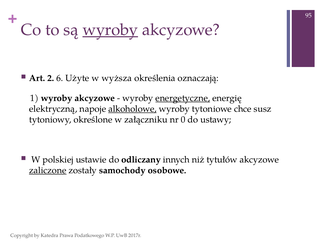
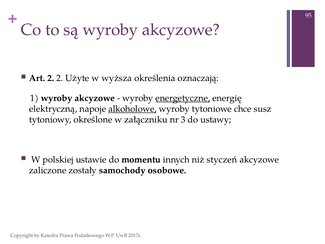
wyroby underline: present -> none (110, 30)
2 6: 6 -> 2 (60, 78)
0: 0 -> 3 (183, 120)
odliczany: odliczany -> momentu (141, 159)
tytułów: tytułów -> styczeń (222, 159)
zaliczone underline: present -> none (48, 170)
